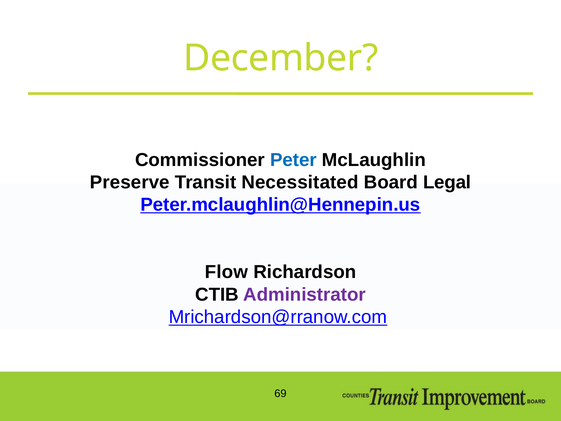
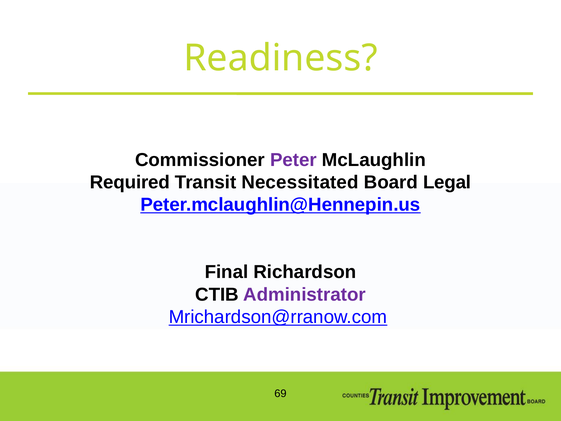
December: December -> Readiness (280, 58)
Peter colour: blue -> purple (293, 160)
Preserve: Preserve -> Required (130, 182)
Flow: Flow -> Final (226, 272)
